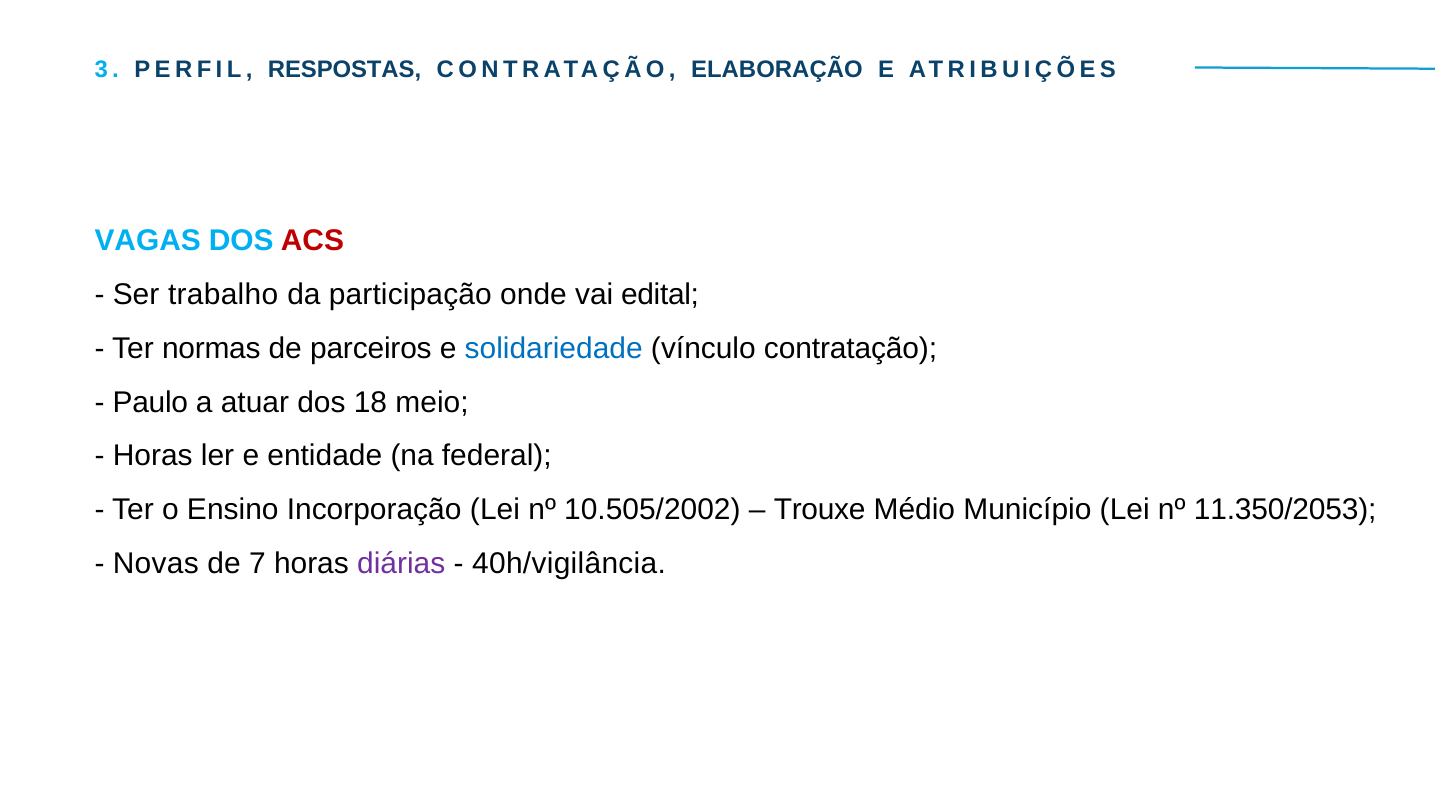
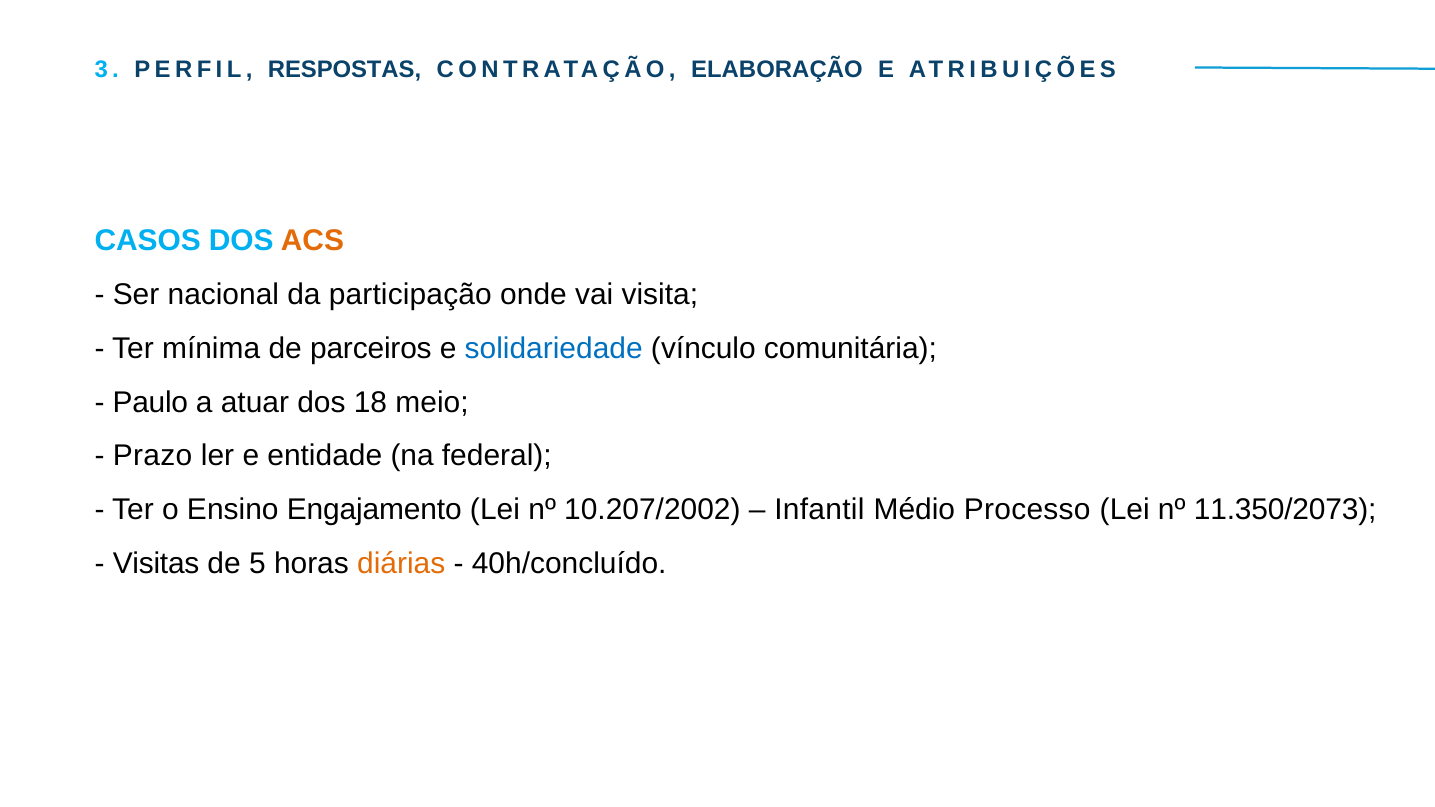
VAGAS: VAGAS -> CASOS (148, 241)
ACS colour: red -> orange (312, 241)
trabalho: trabalho -> nacional (223, 295)
edital: edital -> visita (660, 295)
normas: normas -> mínima (211, 348)
vínculo contratação: contratação -> comunitária (850, 348)
Horas: Horas -> Prazo (153, 456)
Incorporação: Incorporação -> Engajamento (374, 510)
10.505/2002: 10.505/2002 -> 10.207/2002 (652, 510)
Trouxe: Trouxe -> Infantil (819, 510)
Município: Município -> Processo (1027, 510)
11.350/2053: 11.350/2053 -> 11.350/2073 (1285, 510)
Novas: Novas -> Visitas (156, 564)
7: 7 -> 5 (257, 564)
diárias colour: purple -> orange (401, 564)
40h/vigilância: 40h/vigilância -> 40h/concluído (569, 564)
